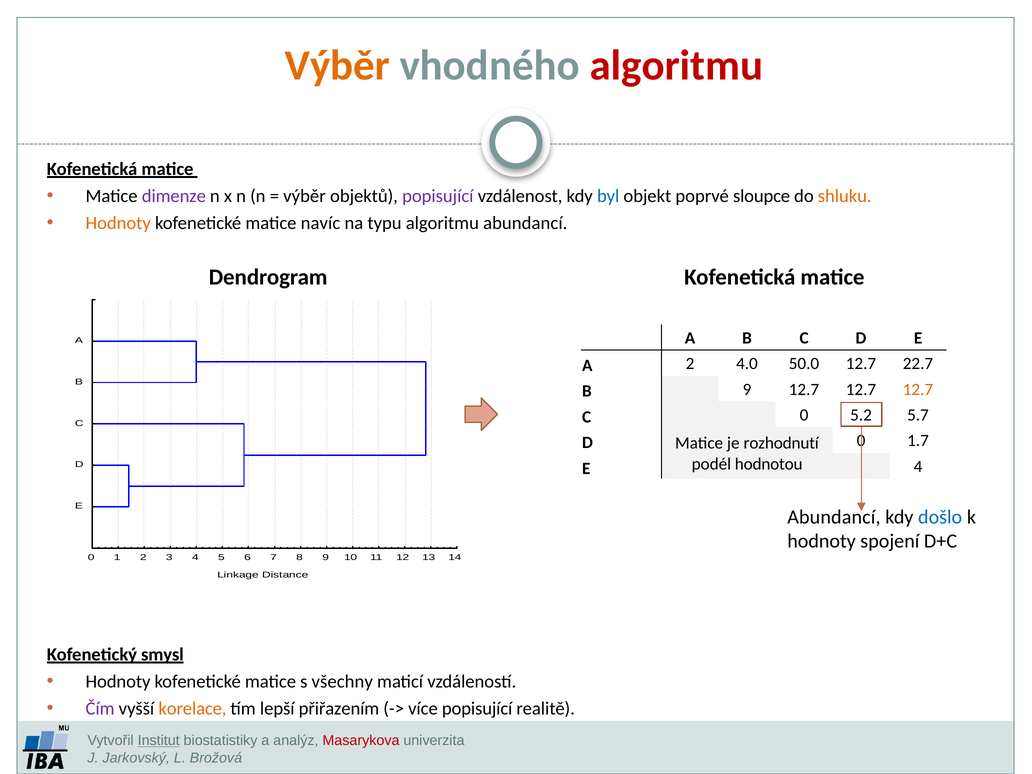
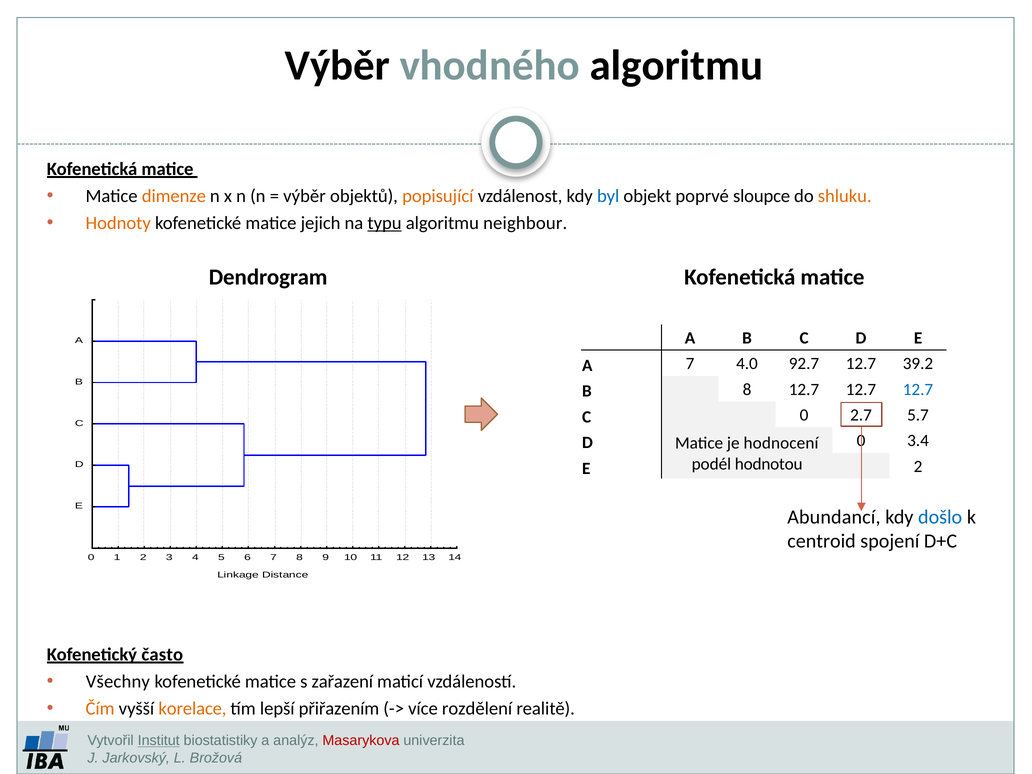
Výběr colour: orange -> black (337, 66)
algoritmu colour: red -> black (676, 66)
dimenze colour: purple -> orange (174, 196)
popisující colour: purple -> orange (438, 196)
navíc: navíc -> jejich (321, 223)
typu underline: none -> present (385, 223)
algoritmu abundancí: abundancí -> neighbour (525, 223)
A 2: 2 -> 7 (690, 364)
50.0: 50.0 -> 92.7 (804, 364)
22.7: 22.7 -> 39.2 (918, 364)
B 9: 9 -> 8 (747, 389)
12.7 colour: orange -> blue (918, 389)
5.2: 5.2 -> 2.7 (861, 415)
1.7: 1.7 -> 3.4 (918, 441)
rozhodnutí: rozhodnutí -> hodnocení (781, 443)
E 4: 4 -> 2 (918, 466)
hodnoty: hodnoty -> centroid (822, 541)
smysl: smysl -> často (162, 655)
Hodnoty: Hodnoty -> Všechny (118, 682)
všechny: všechny -> zařazení (342, 682)
Čím colour: purple -> orange (100, 709)
více popisující: popisující -> rozdělení (477, 709)
